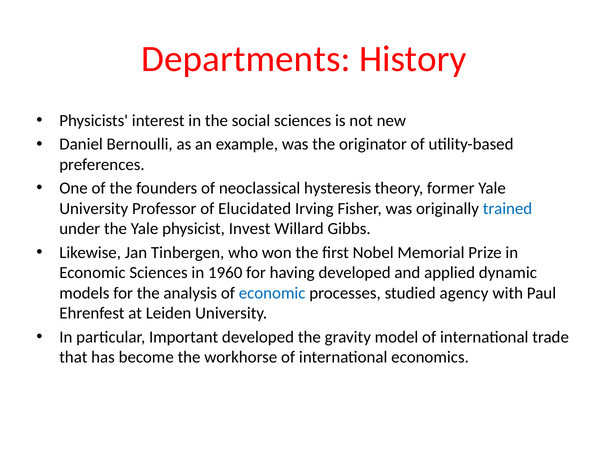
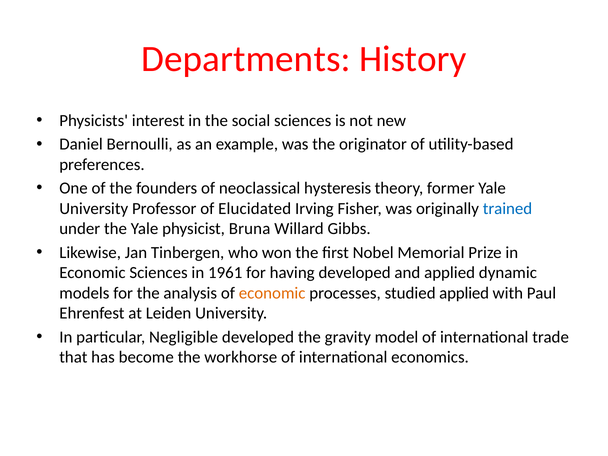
Invest: Invest -> Bruna (250, 229)
1960: 1960 -> 1961 (225, 273)
economic colour: blue -> orange (272, 293)
studied agency: agency -> applied (464, 293)
Important: Important -> Negligible (184, 337)
